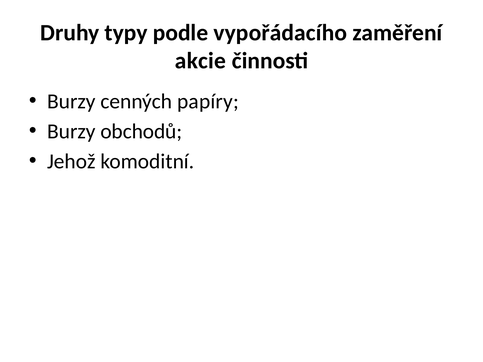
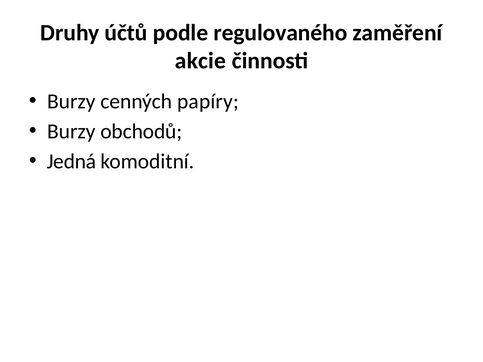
typy: typy -> účtů (126, 33)
vypořádacího: vypořádacího -> regulovaného (280, 33)
Jehož: Jehož -> Jedná (71, 161)
